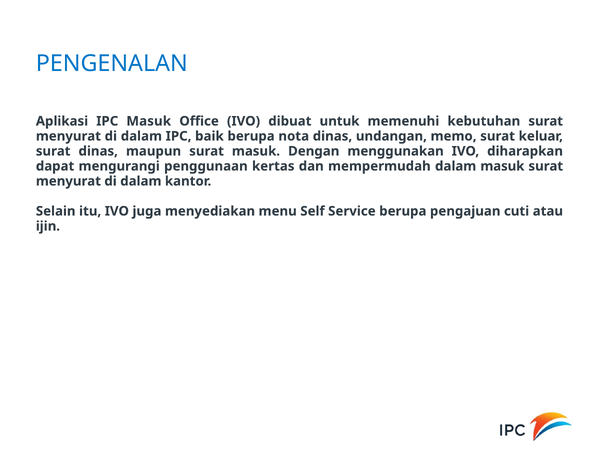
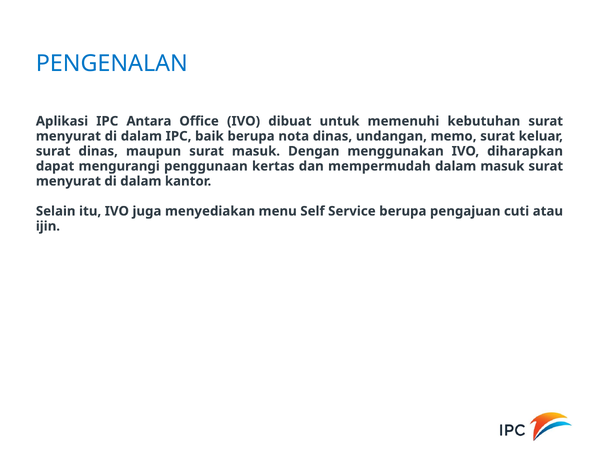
IPC Masuk: Masuk -> Antara (149, 121)
